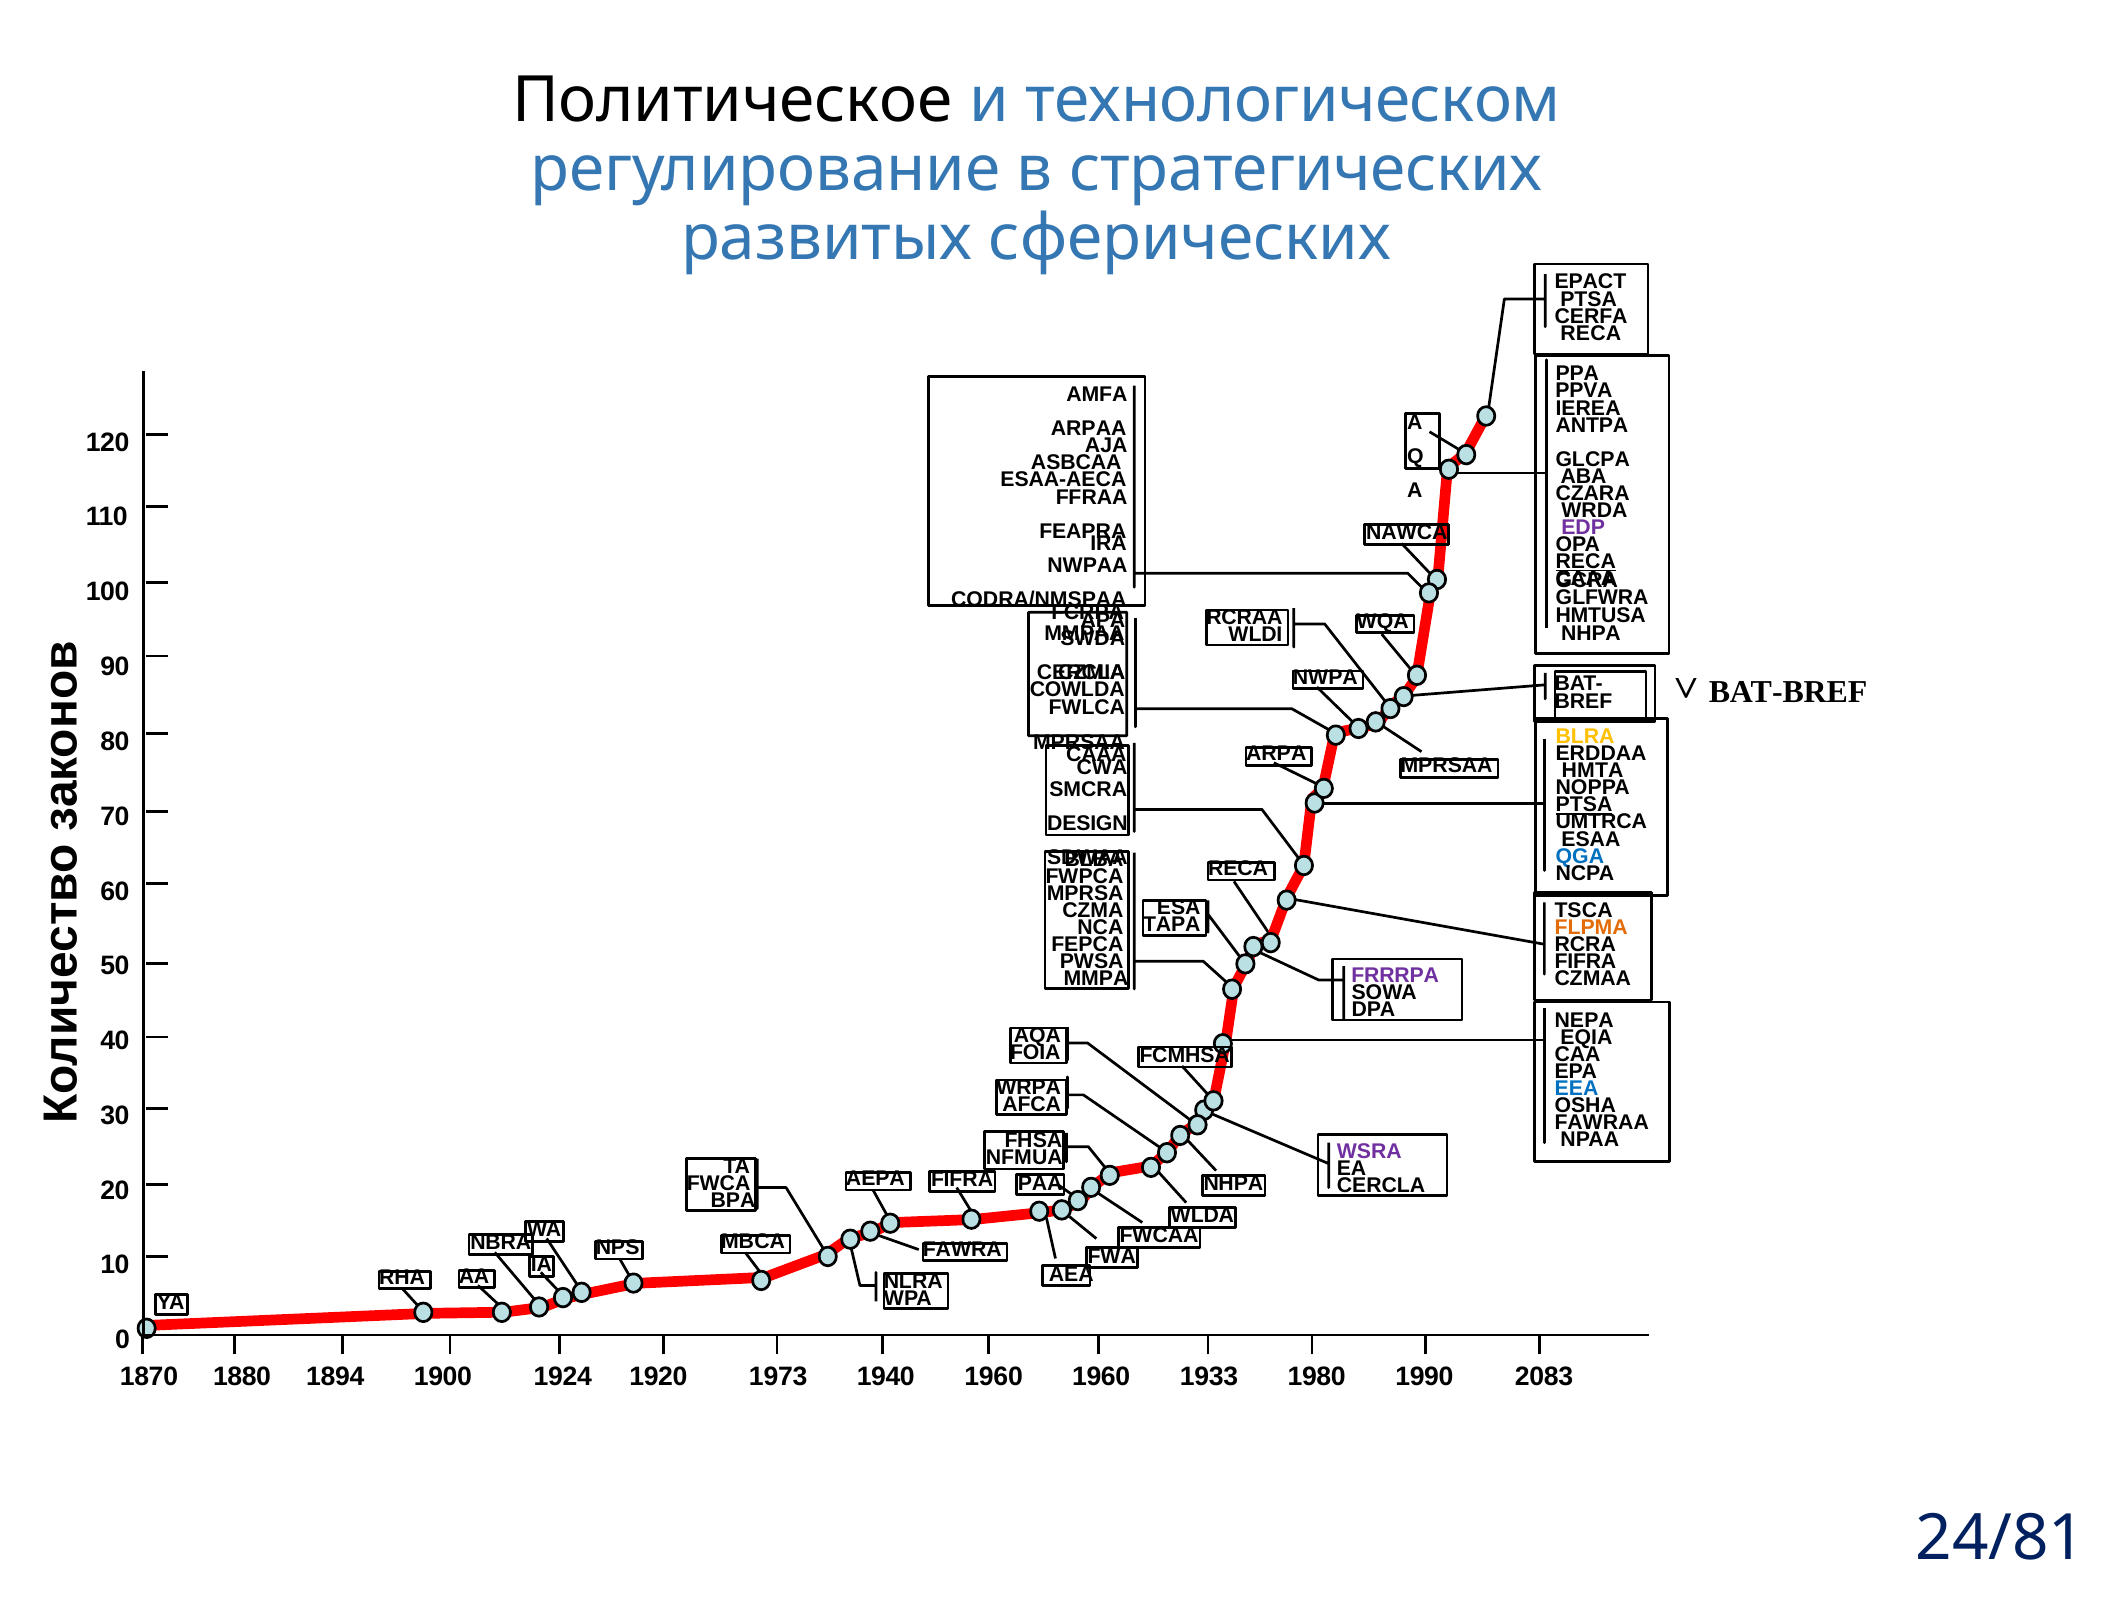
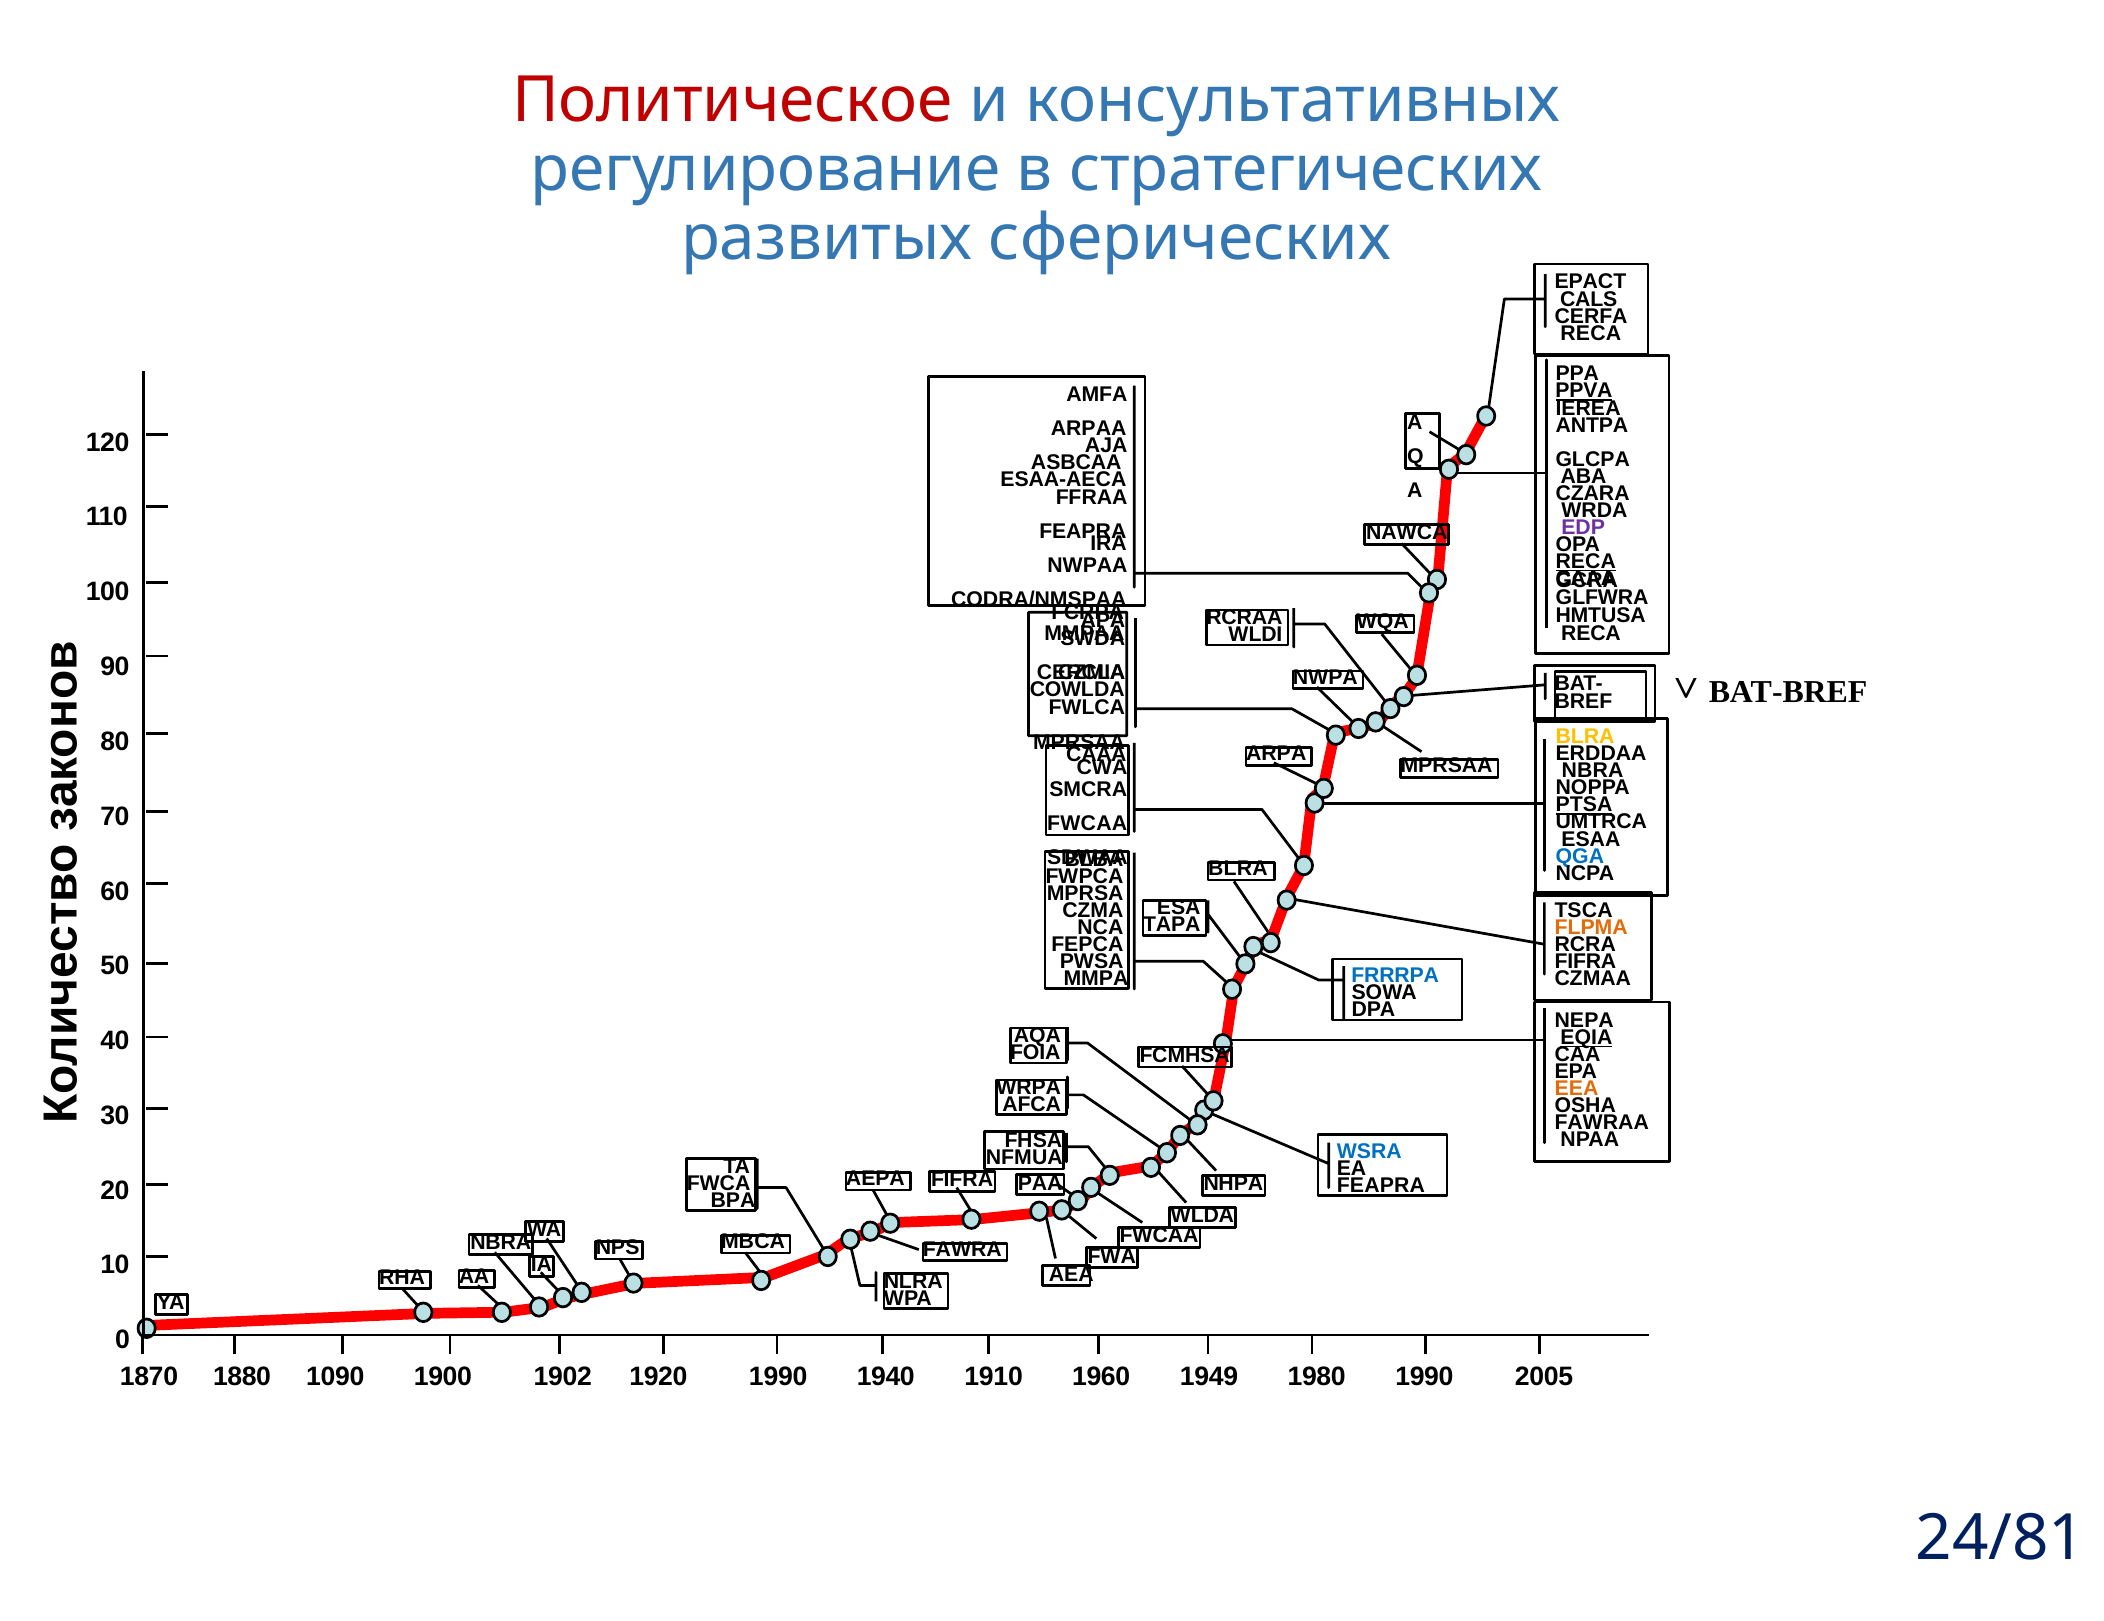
Политическое colour: black -> red (732, 100)
технологическом: технологическом -> консультативных (1293, 100)
PTSA: PTSA -> CALS (1589, 299)
PPVA underline: none -> present (1584, 391)
NHPA: NHPA -> RECA (1591, 633)
HMTA: HMTA -> NBRA (1593, 771)
DESIGN: DESIGN -> FWCAA (1087, 824)
RECA: RECA -> BLRA (1238, 869)
FRRRPA colour: purple -> blue (1395, 976)
EQIA underline: none -> present (1586, 1037)
EEA colour: blue -> orange (1577, 1089)
WSRA colour: purple -> blue (1369, 1152)
CERCLA: CERCLA -> FEAPRA (1381, 1186)
1894: 1894 -> 1090 (335, 1377)
1924: 1924 -> 1902 (563, 1377)
1920 1973: 1973 -> 1990 (778, 1377)
1940 1960: 1960 -> 1910 (994, 1377)
1933: 1933 -> 1949 (1209, 1377)
2083: 2083 -> 2005 (1544, 1377)
